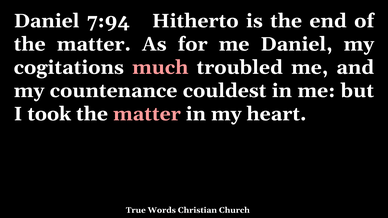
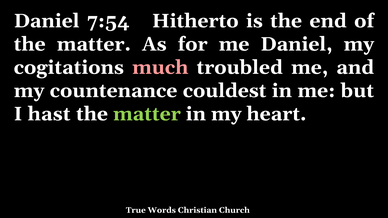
7:94: 7:94 -> 7:54 (108, 21)
took: took -> hast (49, 114)
matter colour: pink -> light green (147, 114)
